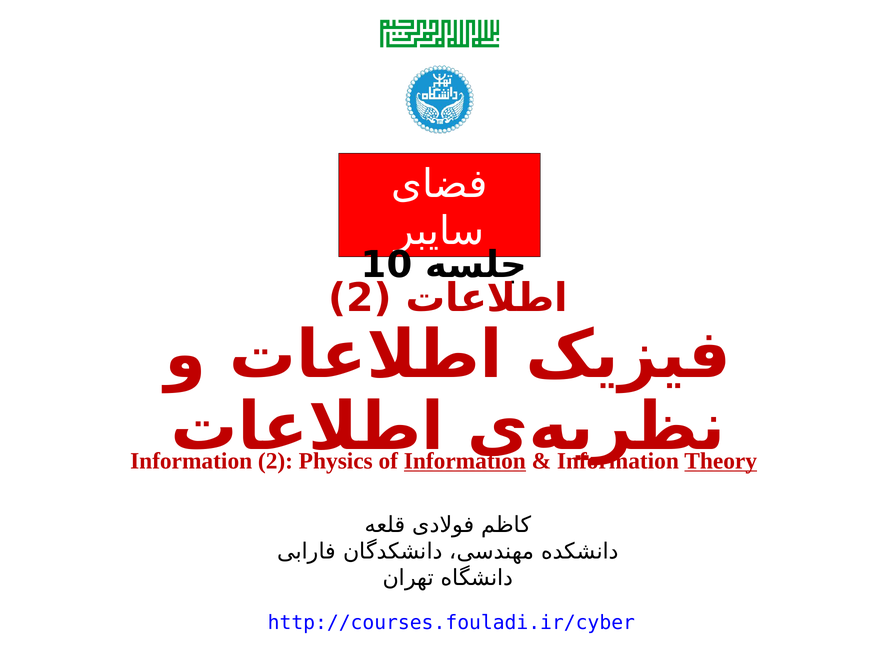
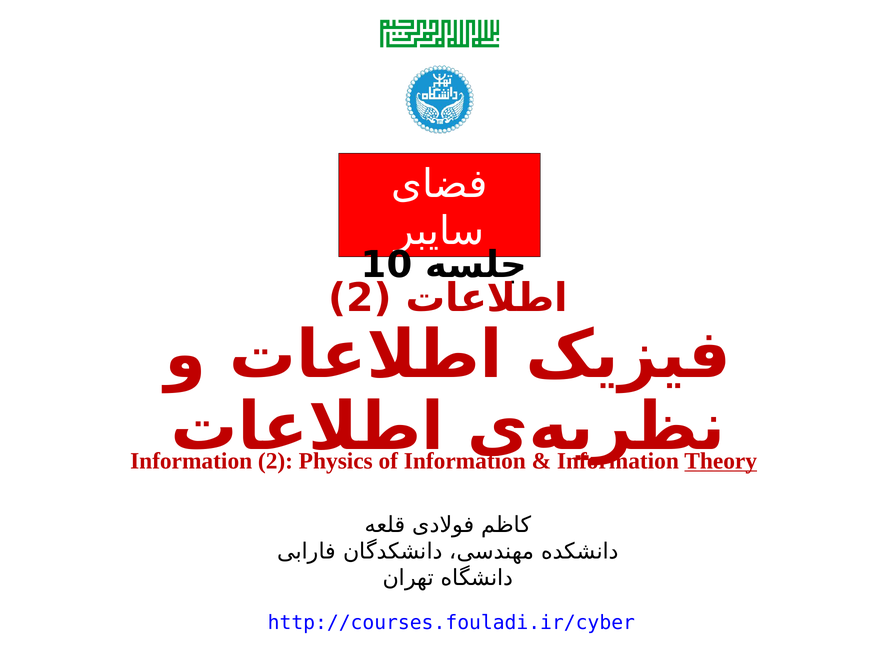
Information underline: present -> none (465, 461)
